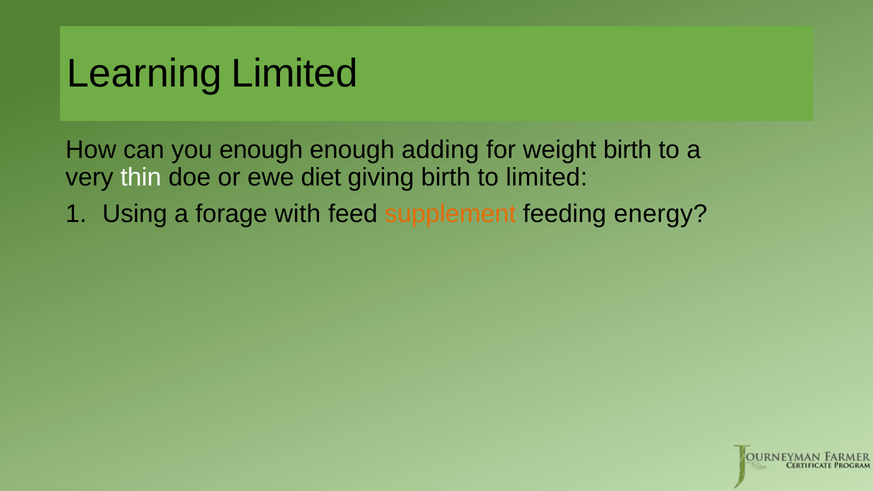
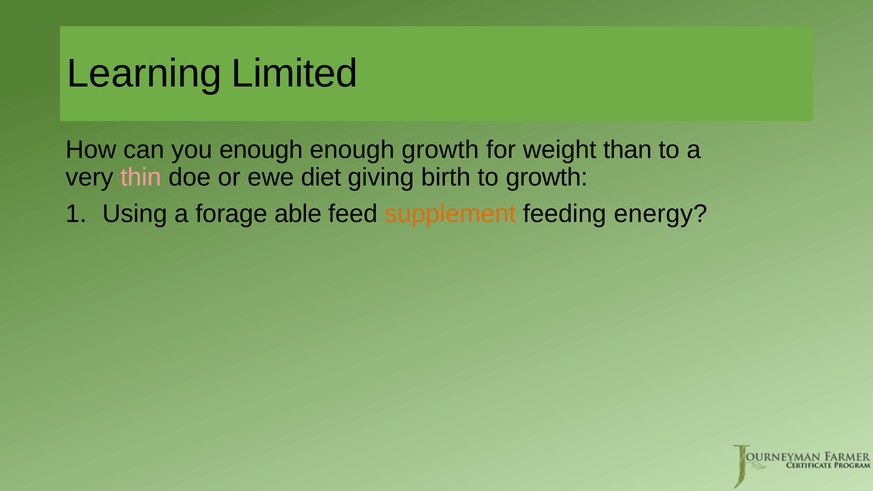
enough adding: adding -> growth (440, 150)
weight birth: birth -> than (628, 150)
thin colour: white -> pink (141, 178)
to limited: limited -> growth (547, 178)
with: with -> able (298, 214)
